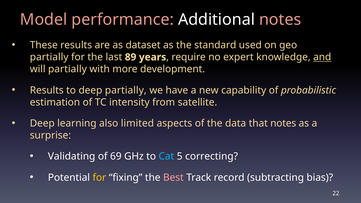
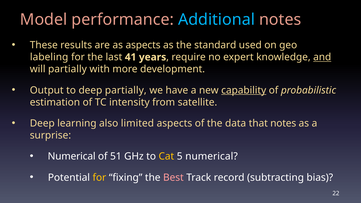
Additional colour: white -> light blue (216, 20)
as dataset: dataset -> aspects (143, 45)
partially: partially -> labeling (49, 57)
89: 89 -> 41 (131, 57)
Results: Results -> Output (47, 90)
capability underline: none -> present (244, 90)
Validating: Validating -> Numerical (72, 156)
69: 69 -> 51 (116, 156)
Cat colour: light blue -> yellow (166, 156)
5 correcting: correcting -> numerical (212, 156)
